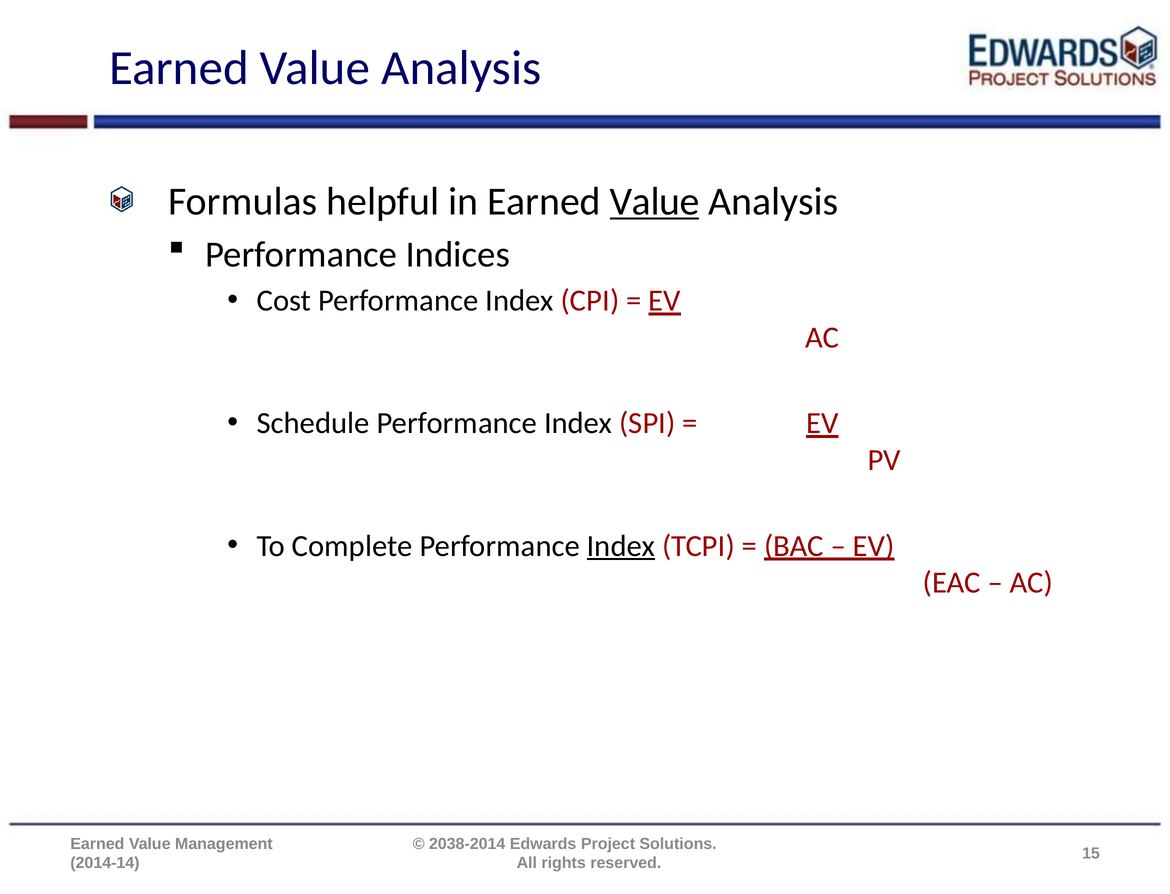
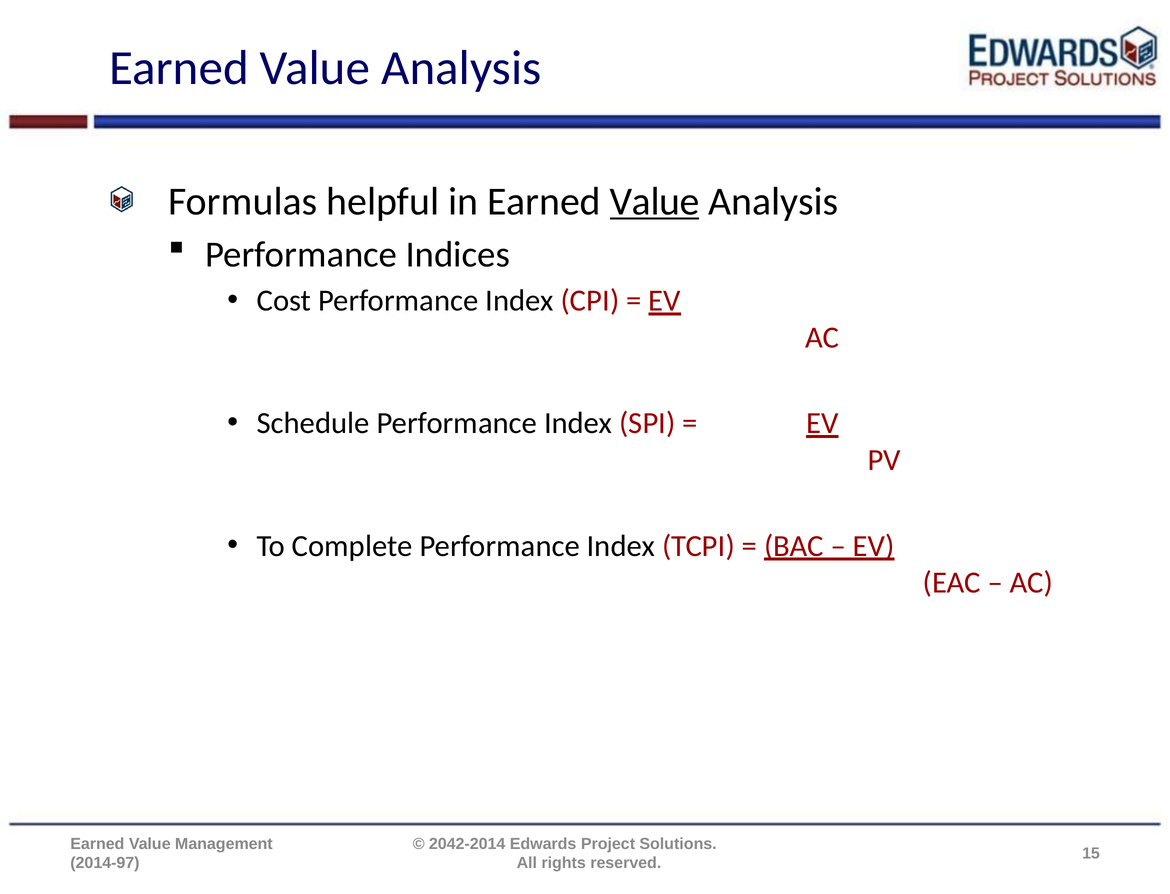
Index underline: present -> none (621, 546)
2038-2014: 2038-2014 -> 2042-2014 (467, 844)
2014-14: 2014-14 -> 2014-97 (105, 863)
